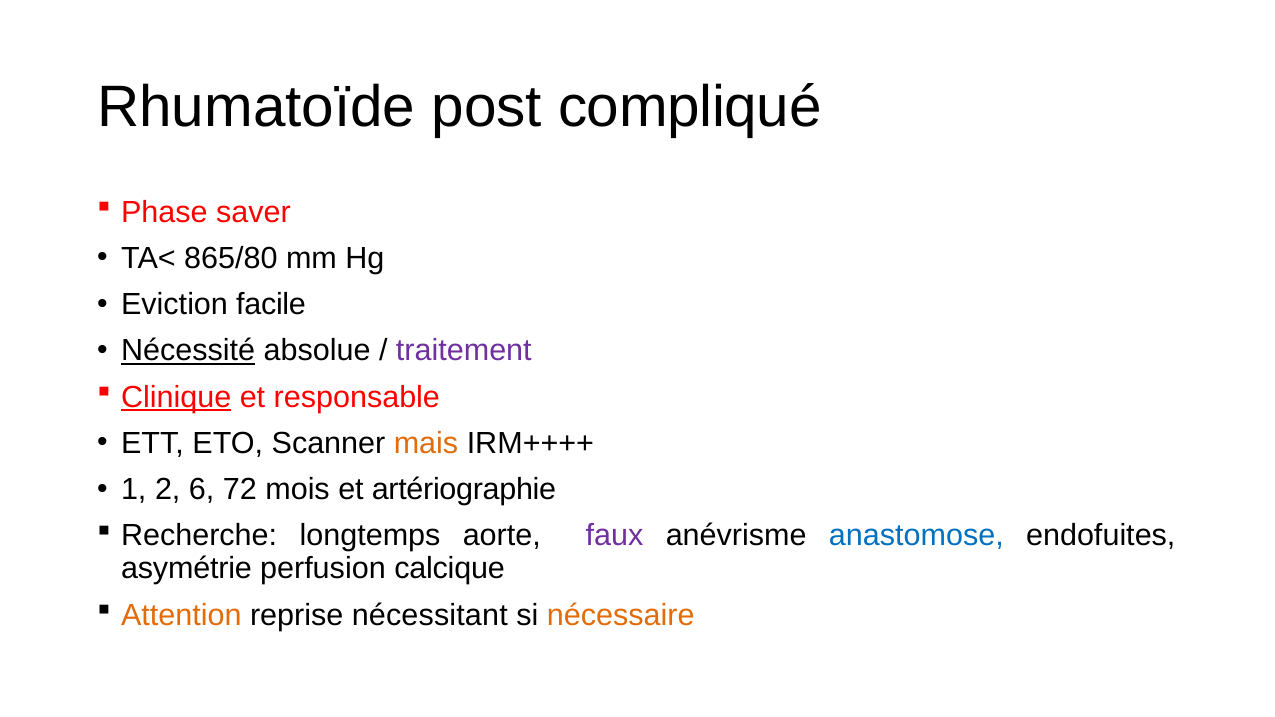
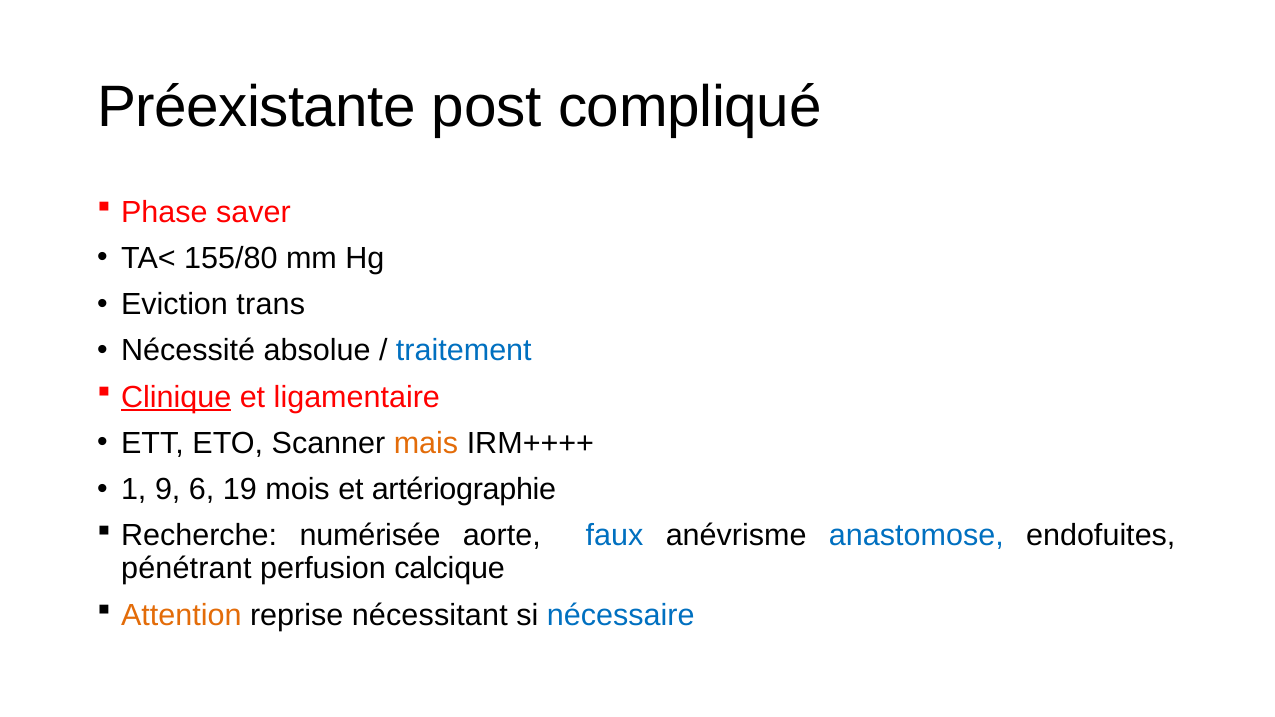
Rhumatoïde: Rhumatoïde -> Préexistante (257, 107)
865/80: 865/80 -> 155/80 (231, 258)
facile: facile -> trans (271, 305)
Nécessité underline: present -> none (188, 351)
traitement colour: purple -> blue (464, 351)
responsable: responsable -> ligamentaire (357, 397)
2: 2 -> 9 (168, 490)
72: 72 -> 19 (240, 490)
longtemps: longtemps -> numérisée (370, 536)
faux colour: purple -> blue (614, 536)
asymétrie: asymétrie -> pénétrant (186, 569)
nécessaire colour: orange -> blue (621, 615)
